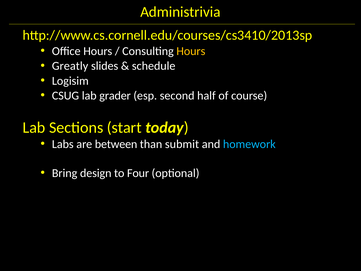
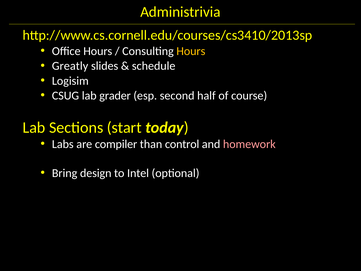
between: between -> compiler (116, 144)
submit: submit -> control (182, 144)
homework colour: light blue -> pink (249, 144)
Four: Four -> Intel (138, 173)
